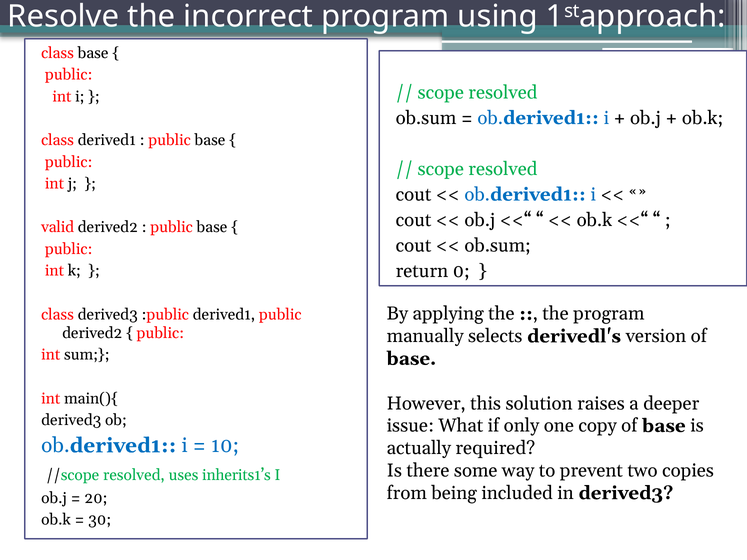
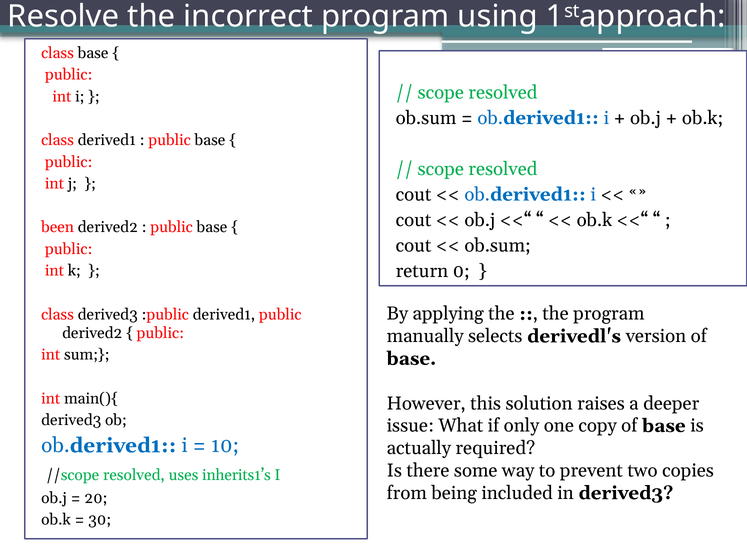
valid: valid -> been (58, 227)
